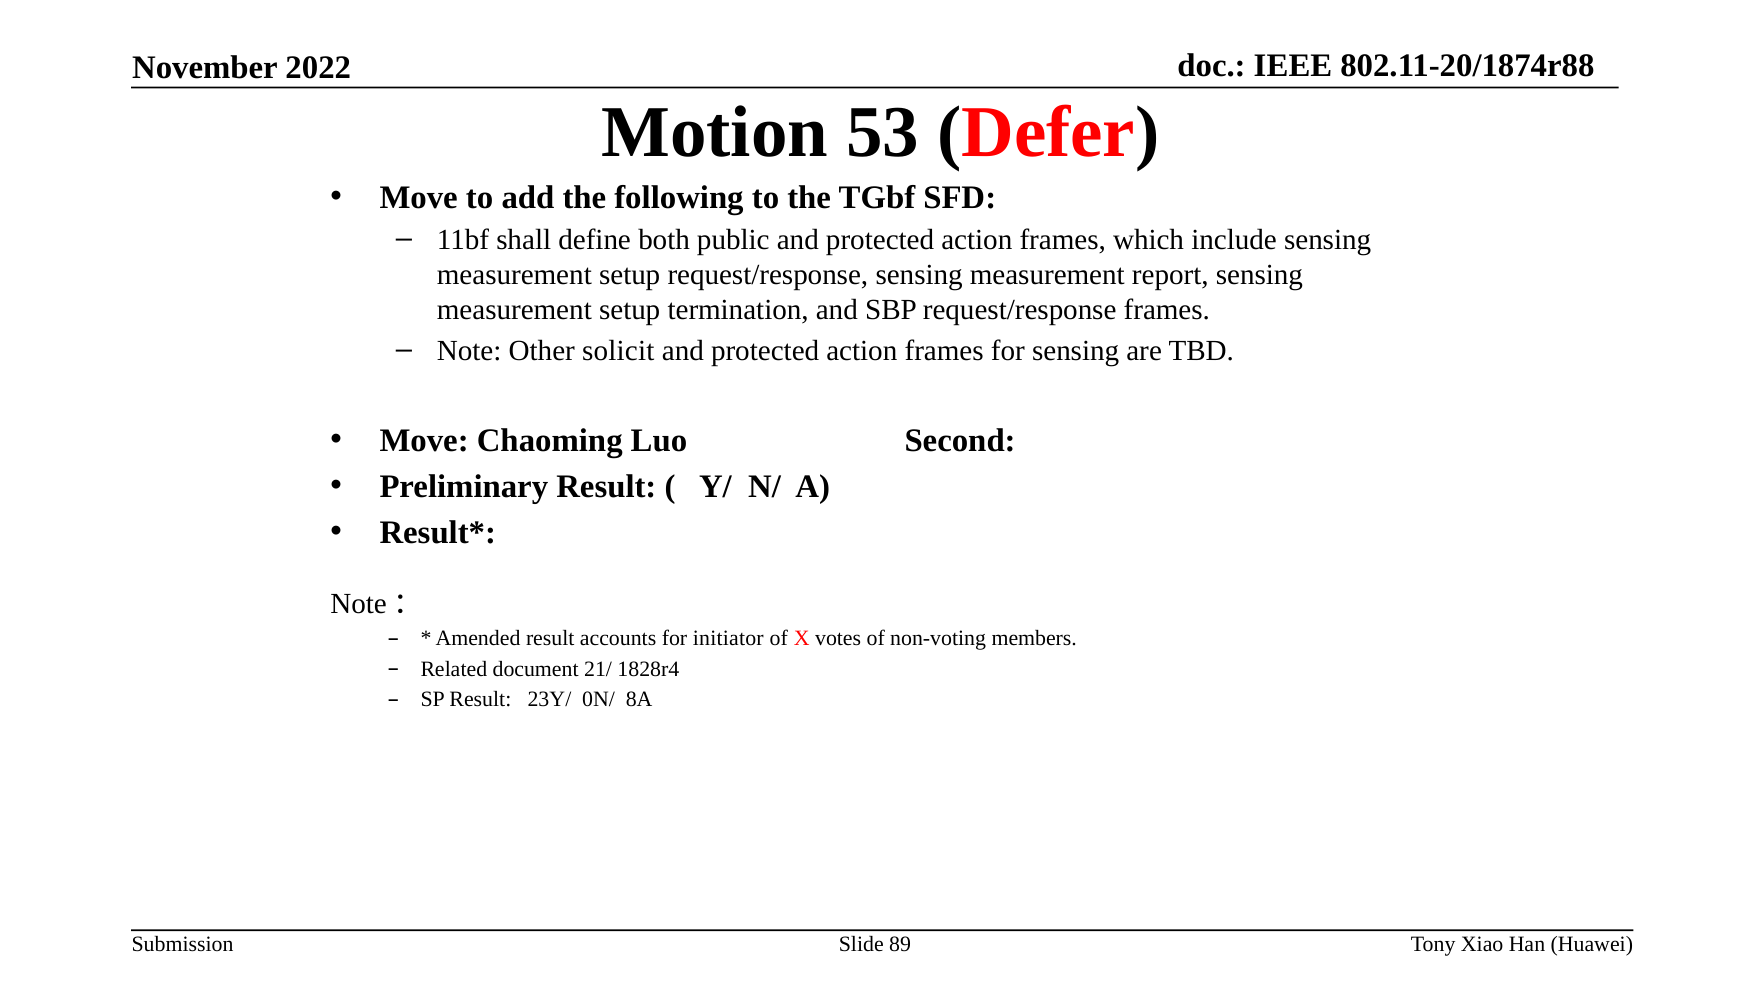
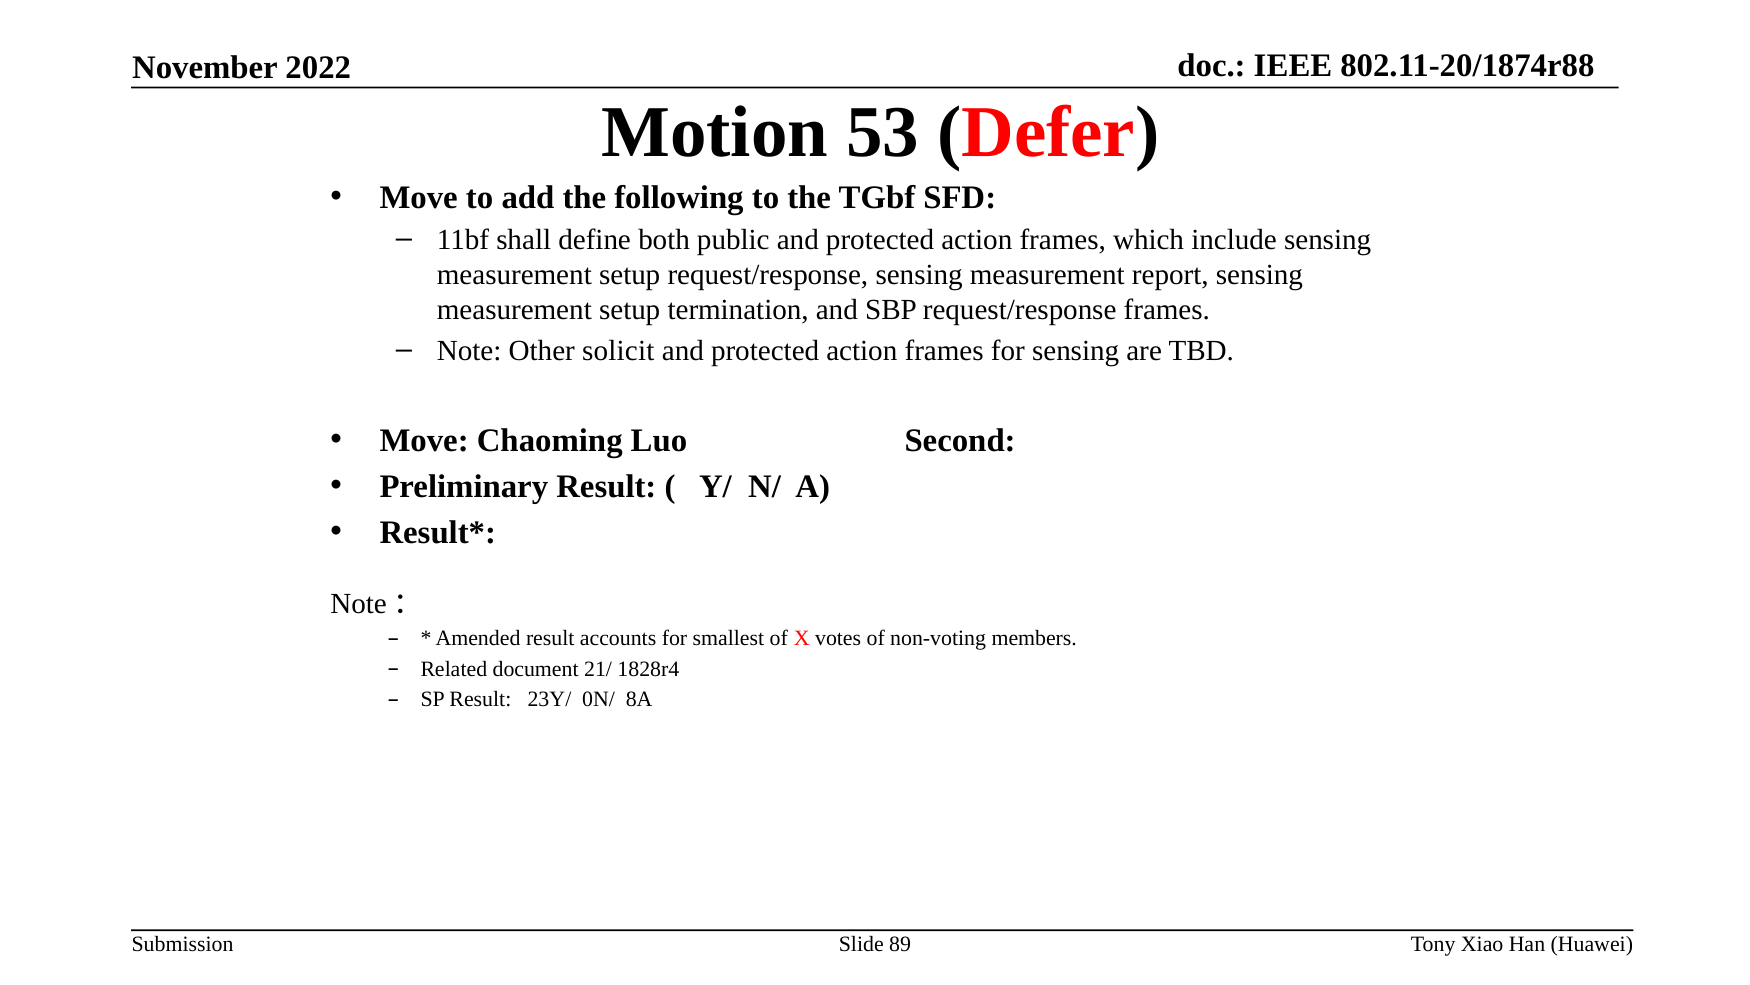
initiator: initiator -> smallest (728, 638)
